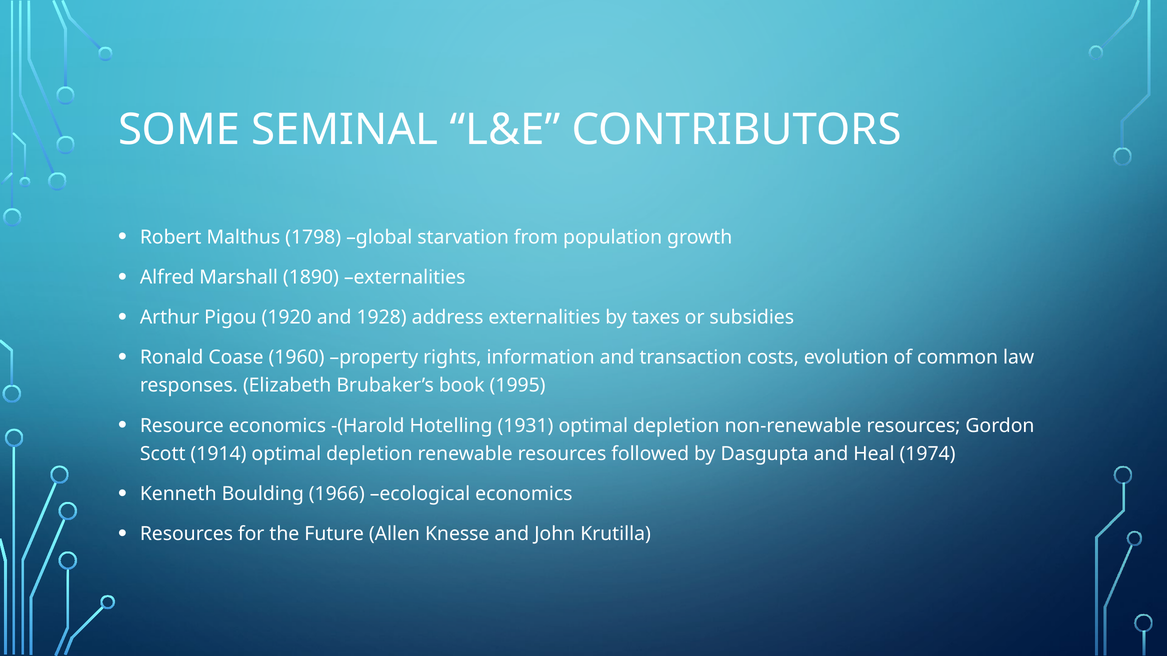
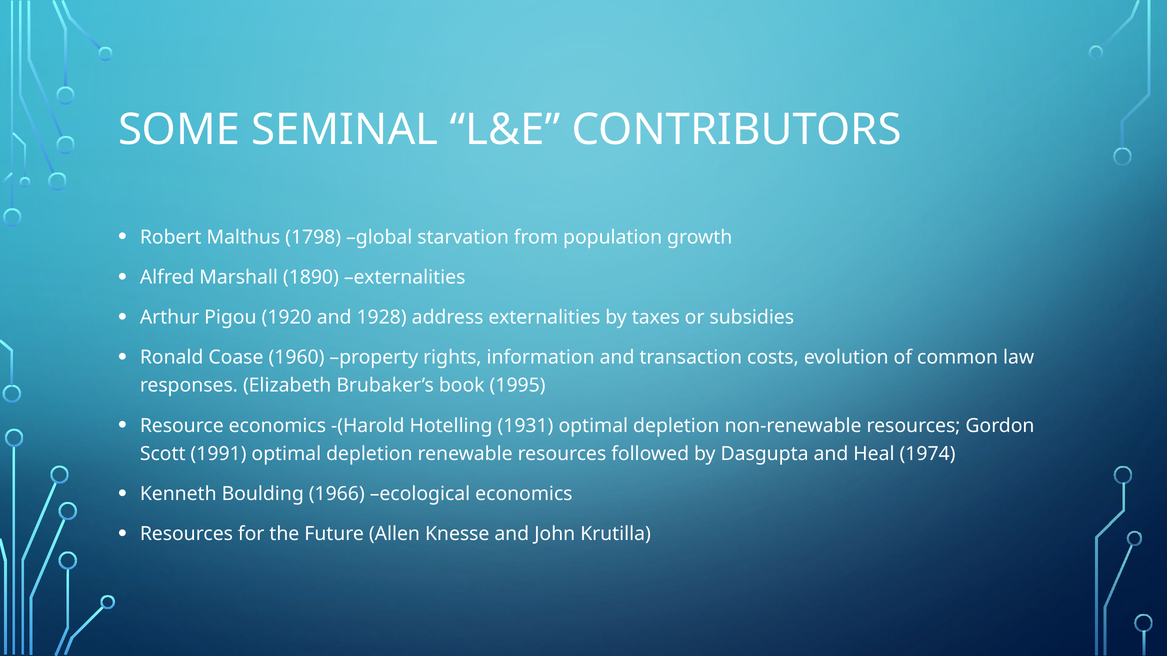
1914: 1914 -> 1991 (219, 454)
